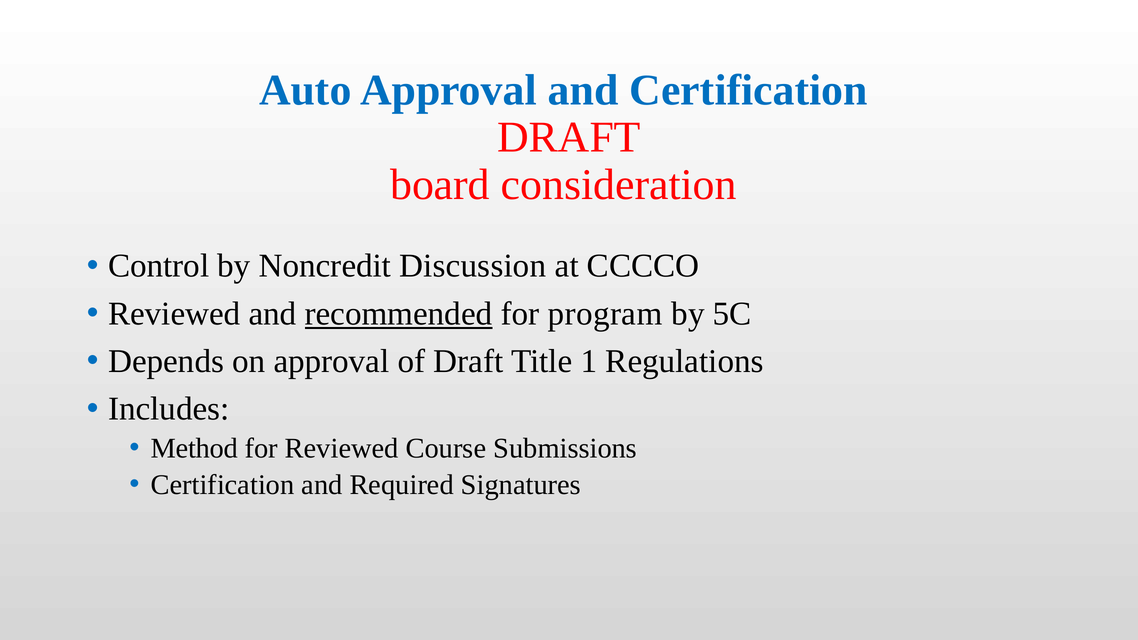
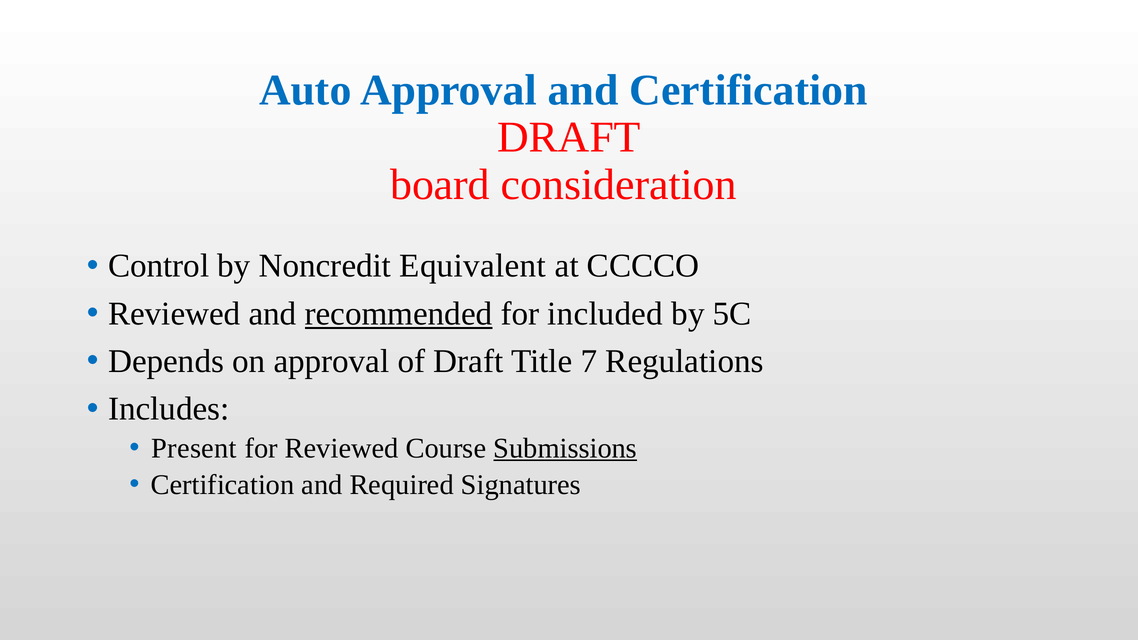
Discussion: Discussion -> Equivalent (473, 266)
program: program -> included (605, 314)
1: 1 -> 7 (589, 361)
Method: Method -> Present (194, 448)
Submissions underline: none -> present (565, 448)
